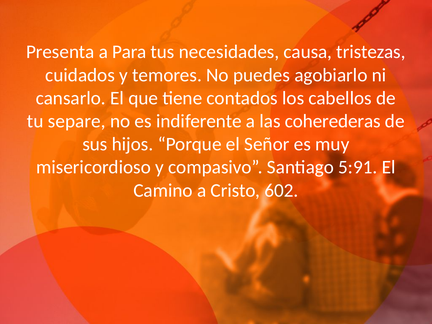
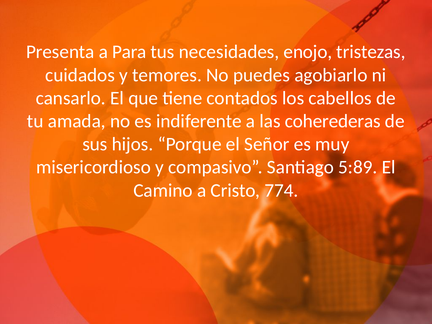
causa: causa -> enojo (308, 52)
separe: separe -> amada (77, 121)
5:91: 5:91 -> 5:89 (358, 167)
602: 602 -> 774 (281, 190)
